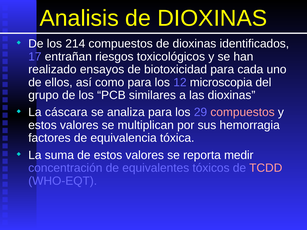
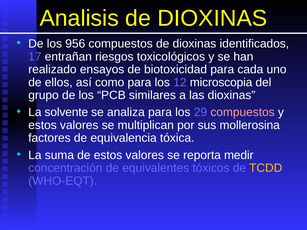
214: 214 -> 956 (75, 44)
cáscara: cáscara -> solvente (66, 112)
hemorragia: hemorragia -> mollerosina (250, 125)
TCDD colour: pink -> yellow (266, 168)
